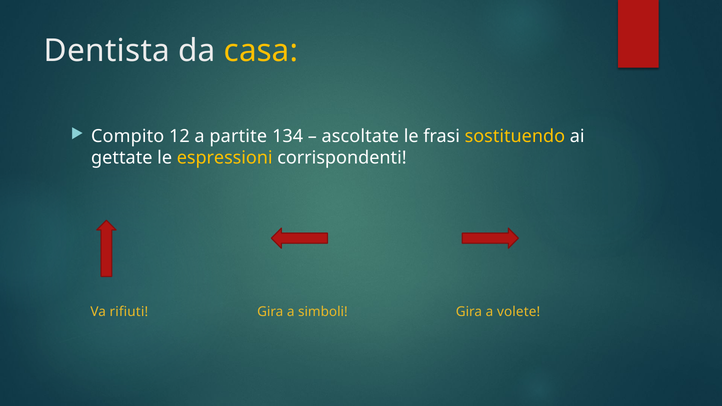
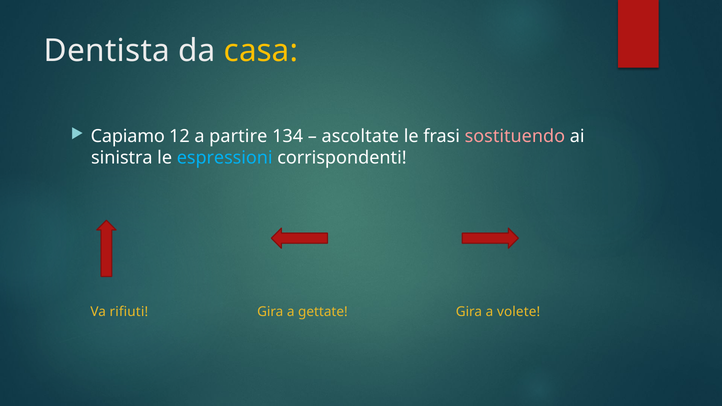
Compito: Compito -> Capiamo (128, 136)
partite: partite -> partire (238, 136)
sostituendo colour: yellow -> pink (515, 136)
gettate: gettate -> sinistra (122, 158)
espressioni colour: yellow -> light blue (225, 158)
simboli: simboli -> gettate (323, 312)
